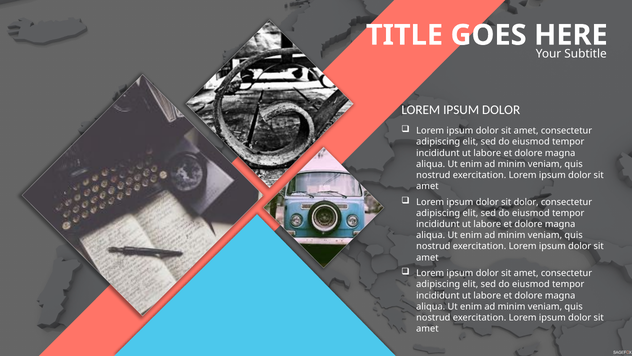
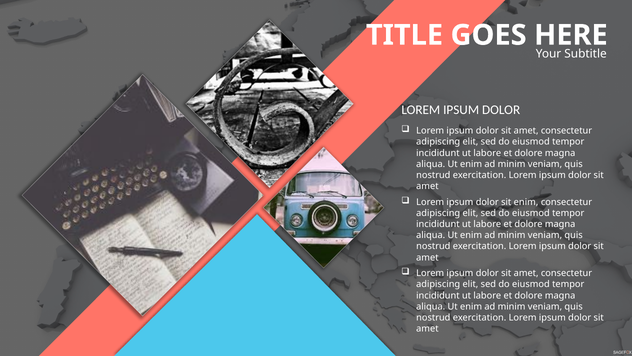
sit dolor: dolor -> enim (526, 202)
